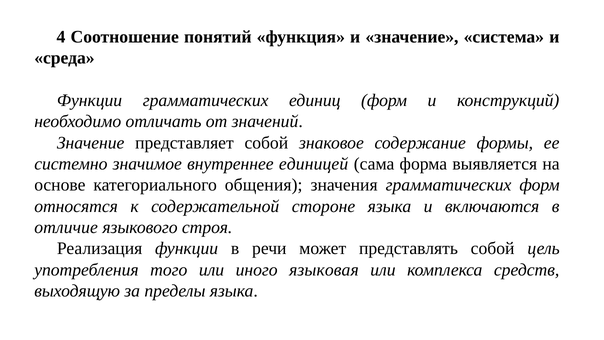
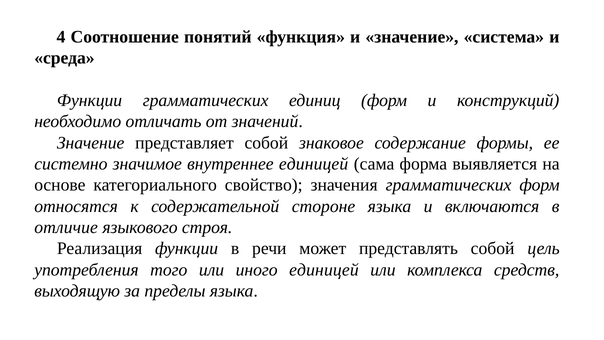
общения: общения -> свойство (264, 185)
иного языковая: языковая -> единицей (324, 270)
